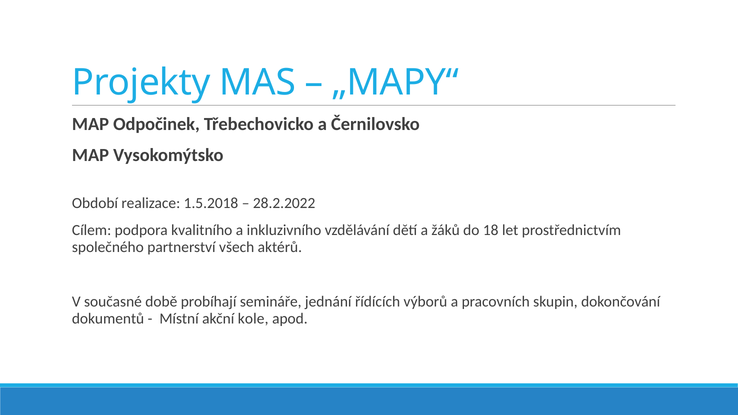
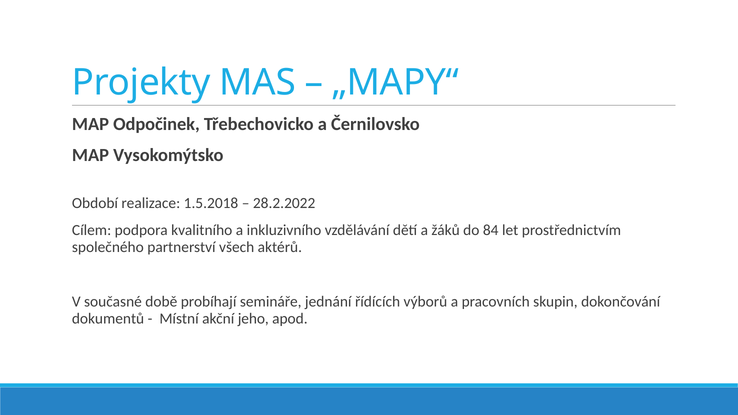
18: 18 -> 84 (491, 230)
kole: kole -> jeho (253, 319)
